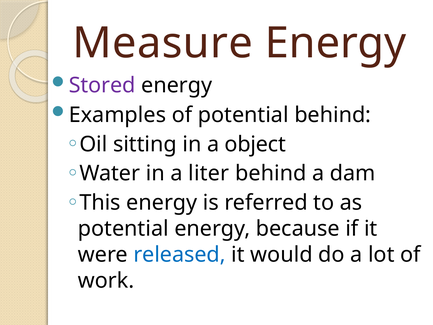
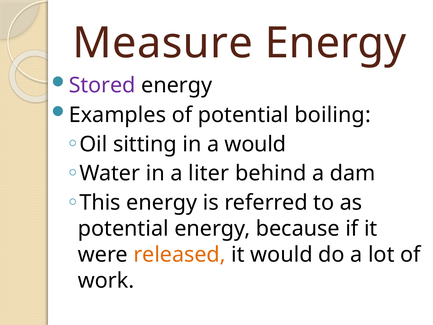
potential behind: behind -> boiling (333, 115)
a object: object -> would (255, 144)
released colour: blue -> orange (180, 255)
